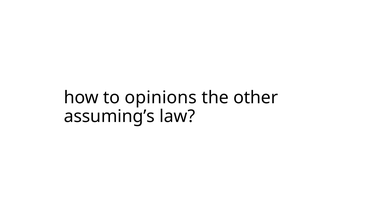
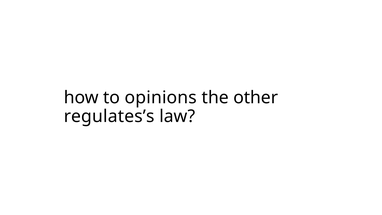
assuming’s: assuming’s -> regulates’s (109, 116)
